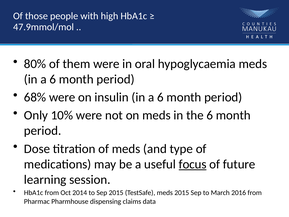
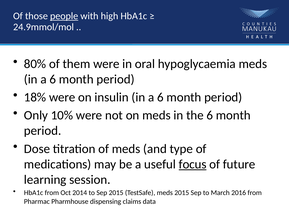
people underline: none -> present (64, 16)
47.9mmol/mol: 47.9mmol/mol -> 24.9mmol/mol (44, 27)
68%: 68% -> 18% (35, 97)
